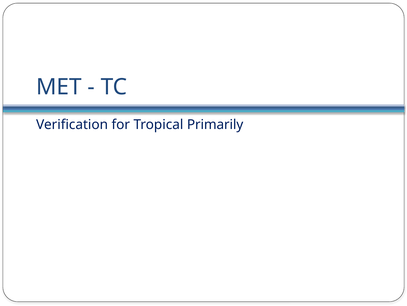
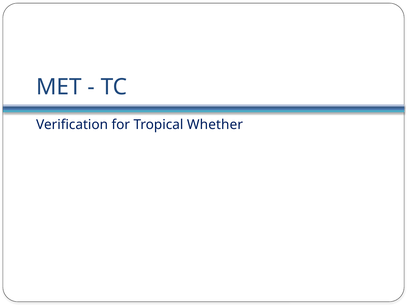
Primarily: Primarily -> Whether (215, 125)
